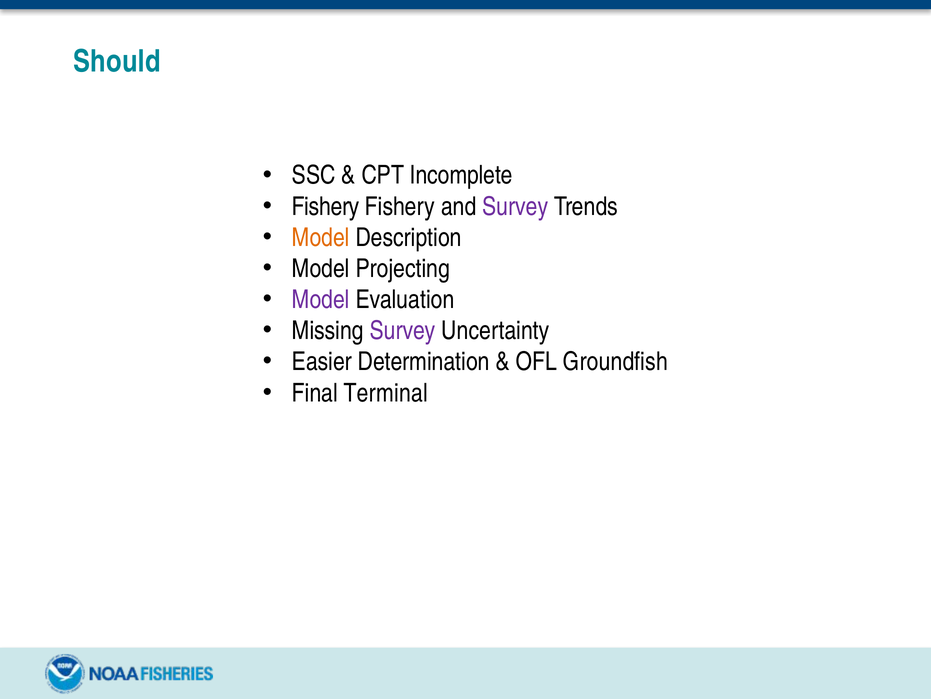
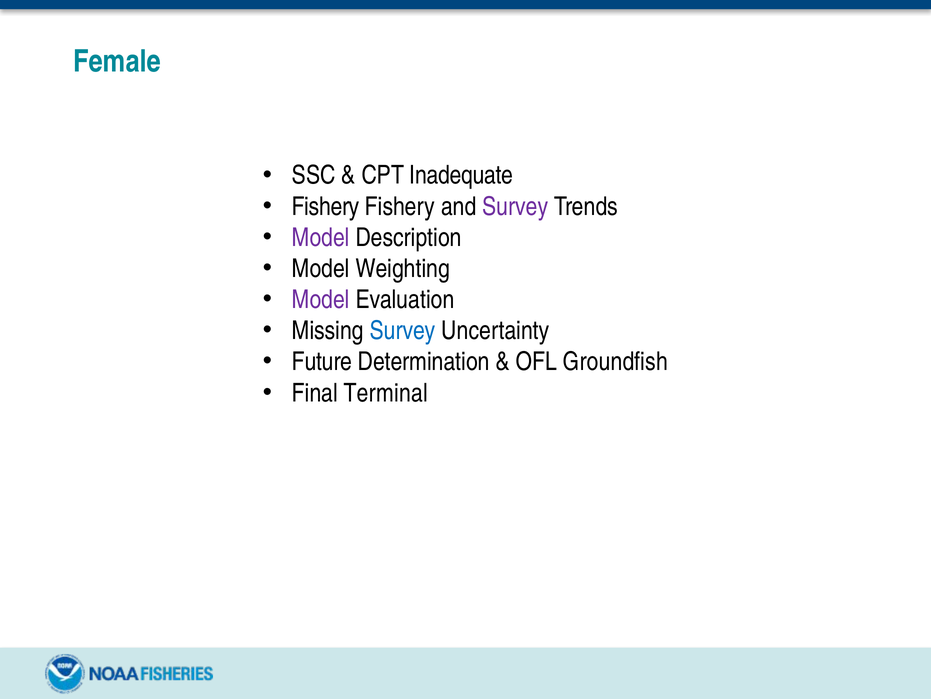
Should: Should -> Female (117, 61)
Incomplete: Incomplete -> Inadequate (461, 175)
Model colour: orange -> purple (321, 237)
Projecting: Projecting -> Weighting (403, 268)
Survey colour: purple -> blue (403, 330)
Easier: Easier -> Future (322, 362)
